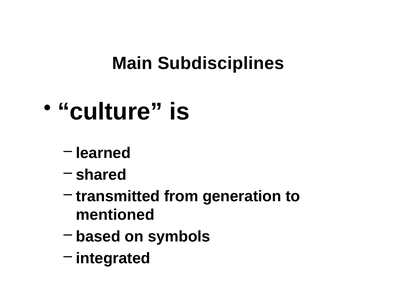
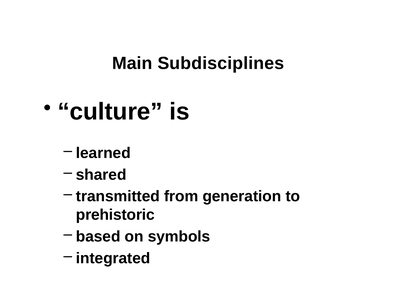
mentioned: mentioned -> prehistoric (115, 215)
